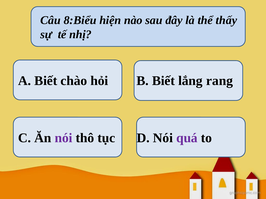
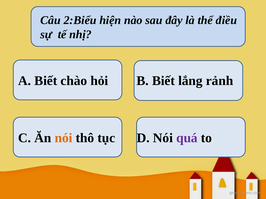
8:Biểu: 8:Biểu -> 2:Biểu (80, 20)
thấy: thấy -> điều (226, 20)
rang: rang -> rảnh (220, 81)
nói colour: purple -> orange (64, 138)
